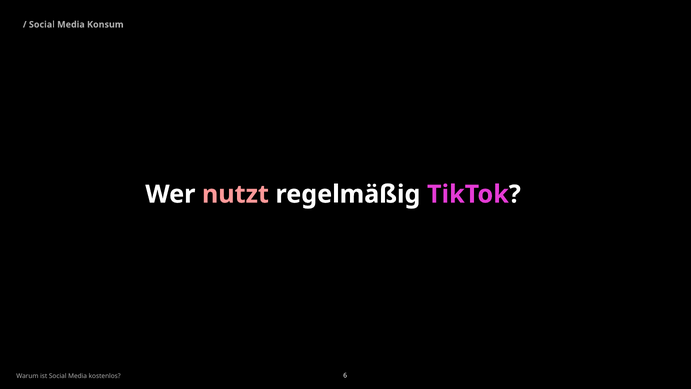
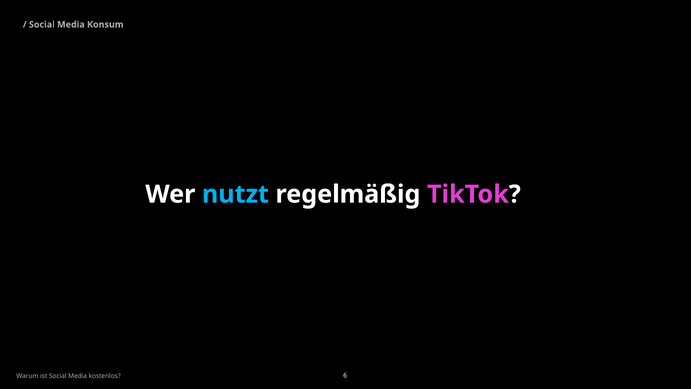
nutzt colour: pink -> light blue (235, 194)
